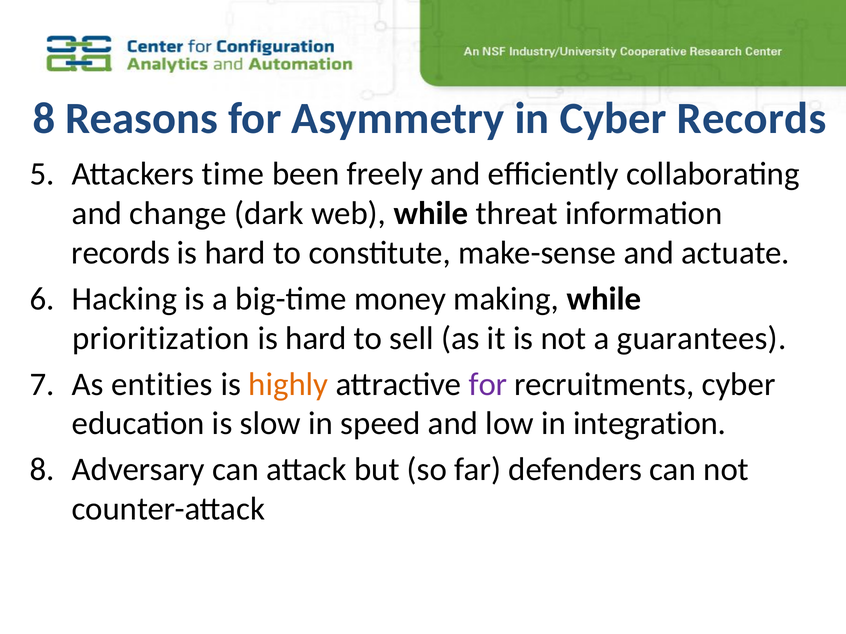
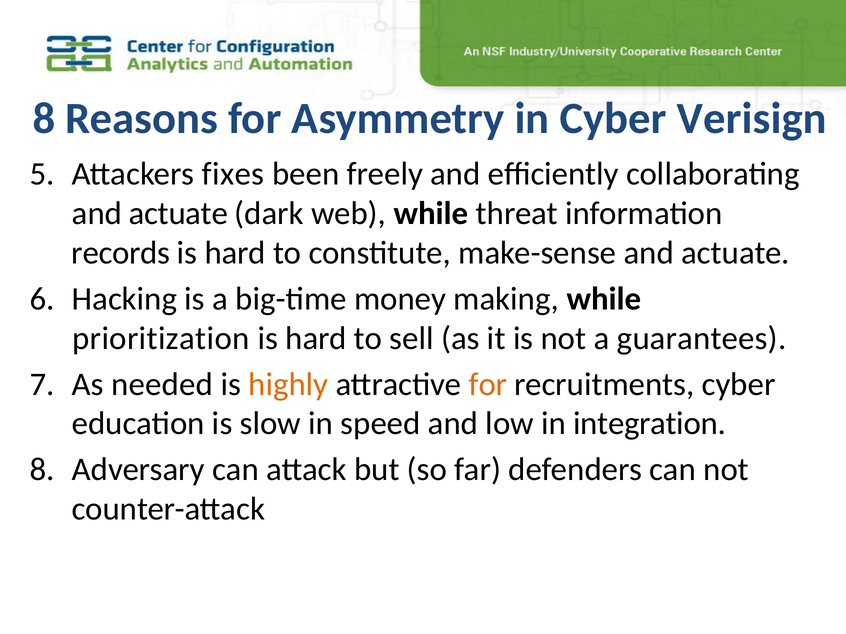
Cyber Records: Records -> Verisign (752, 119)
time: time -> fixes (233, 174)
change: change -> actuate (178, 214)
entities: entities -> needed (162, 384)
for colour: purple -> orange (488, 384)
